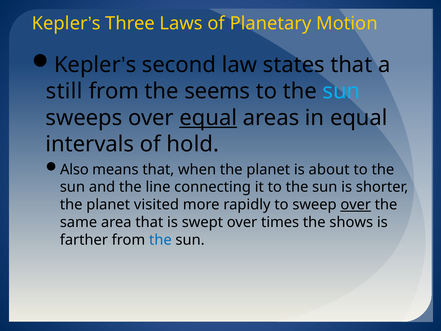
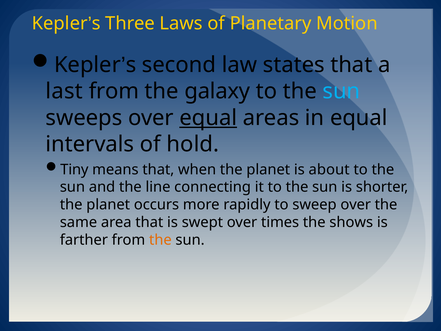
still: still -> last (64, 91)
seems: seems -> galaxy (217, 91)
Also: Also -> Tiny (74, 169)
visited: visited -> occurs (156, 205)
over underline: present -> none (356, 205)
the colour: blue -> orange (160, 240)
